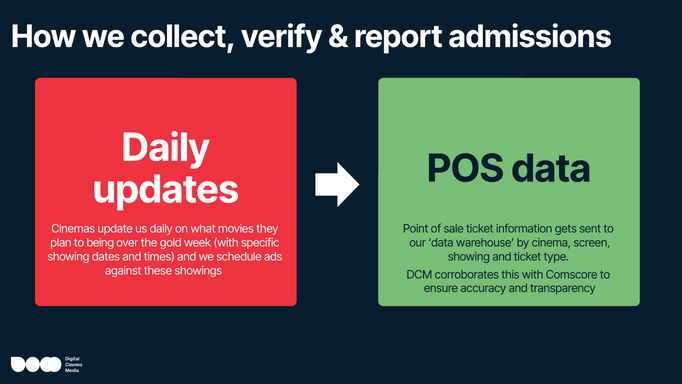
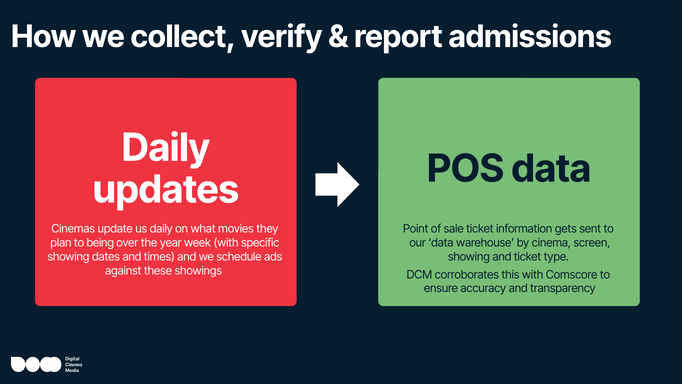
gold: gold -> year (171, 243)
